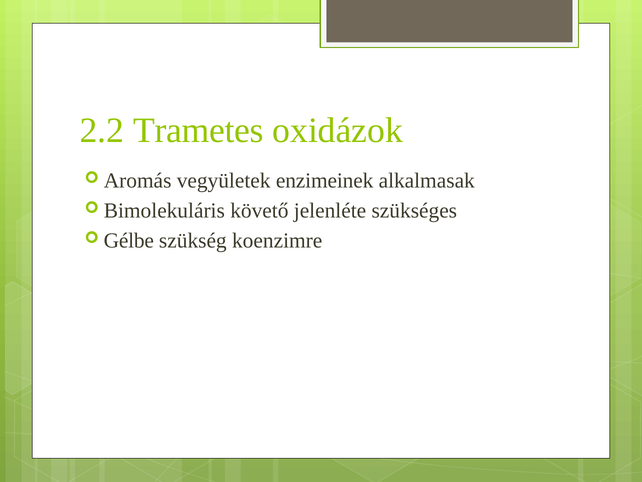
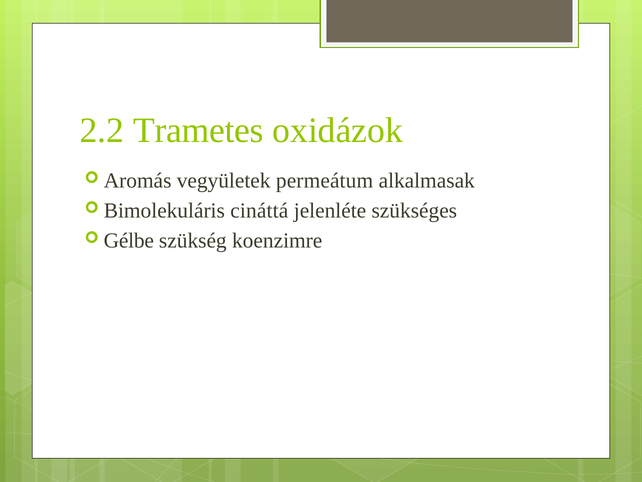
enzimeinek: enzimeinek -> permeátum (325, 181)
követő: követő -> cináttá (259, 211)
